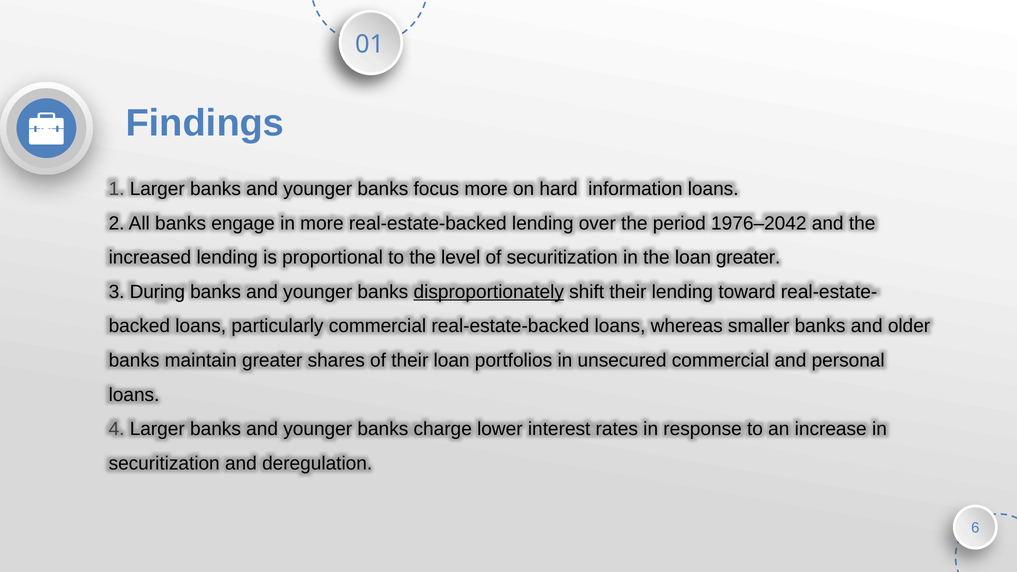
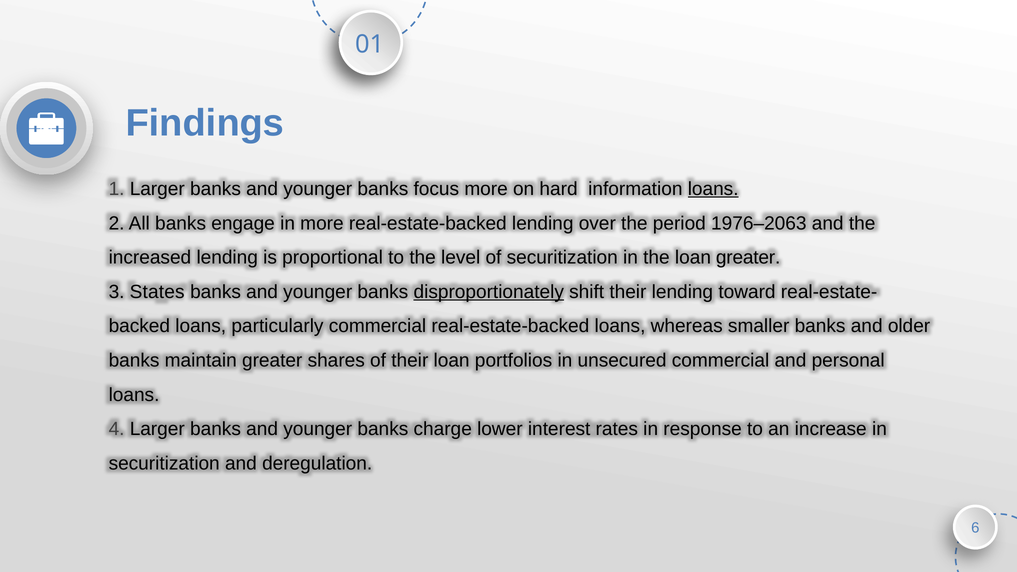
loans underline: none -> present (713, 189)
1976–2042: 1976–2042 -> 1976–2063 (759, 223)
During: During -> States (157, 292)
